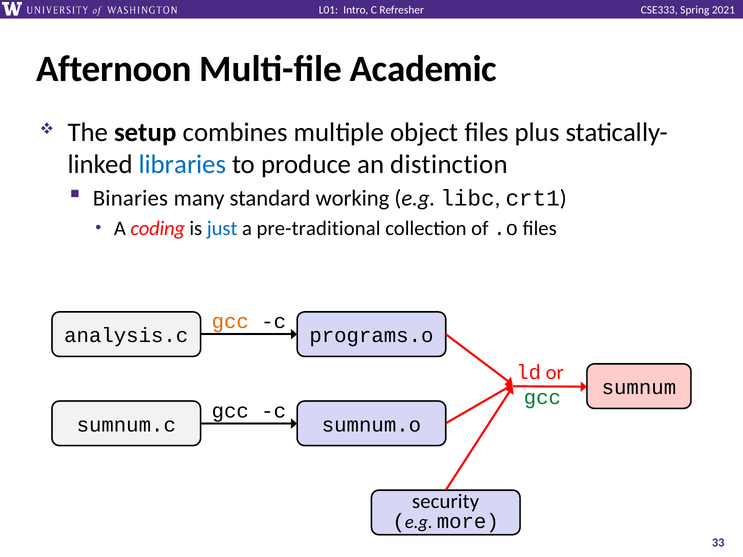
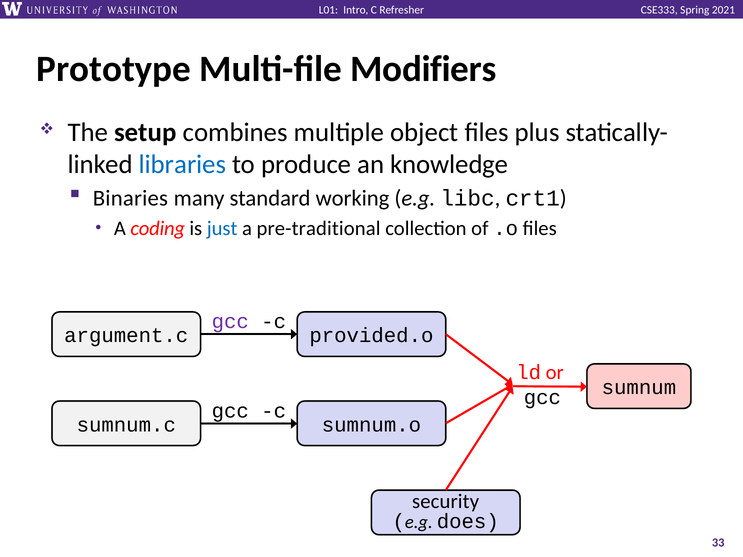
Afternoon: Afternoon -> Prototype (114, 69)
Academic: Academic -> Modifiers (423, 69)
distinction: distinction -> knowledge (449, 165)
gcc colour: orange -> purple (230, 322)
analysis.c: analysis.c -> argument.c (126, 336)
programs.o: programs.o -> provided.o (371, 336)
gcc colour: green -> black (542, 398)
more: more -> does (468, 522)
